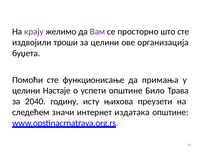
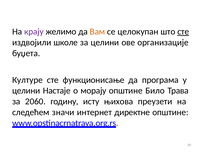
Вам colour: purple -> orange (97, 32)
просторно: просторно -> целокупан (138, 32)
сте underline: none -> present (183, 32)
троши: троши -> школе (66, 43)
организација: организација -> организације (163, 43)
Помоћи: Помоћи -> Културе (27, 80)
примања: примања -> програма (160, 80)
успети: успети -> морају (93, 91)
2040: 2040 -> 2060 (35, 102)
издатака: издатака -> директне (132, 112)
